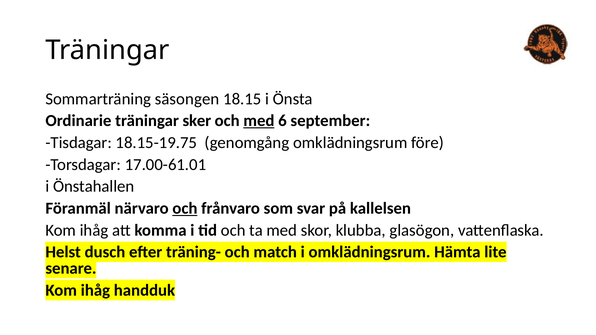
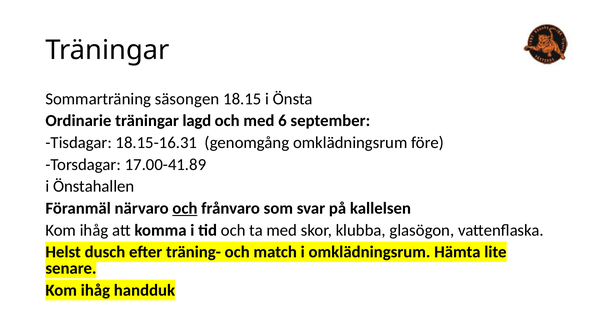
sker: sker -> lagd (197, 121)
med underline: present -> none (259, 121)
18.15-19.75: 18.15-19.75 -> 18.15-16.31 (156, 143)
17.00-61.01: 17.00-61.01 -> 17.00-41.89 (165, 165)
